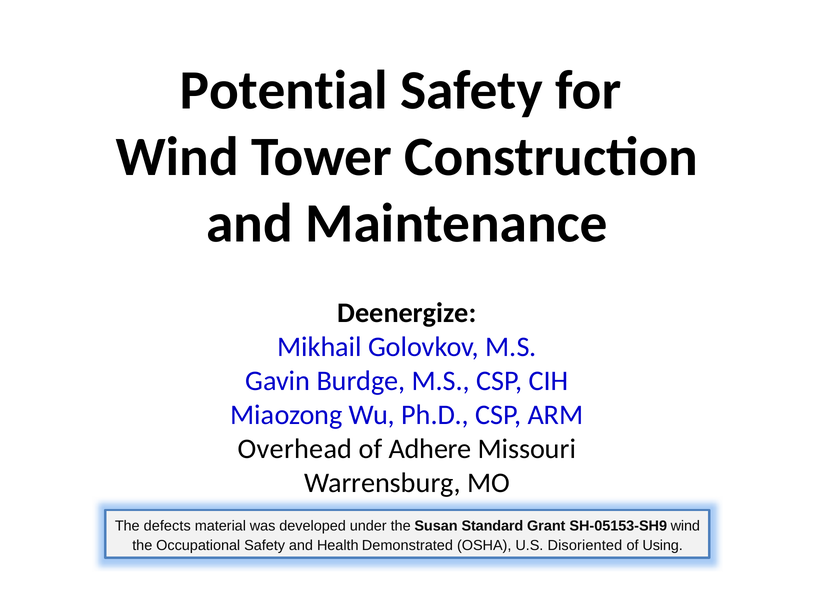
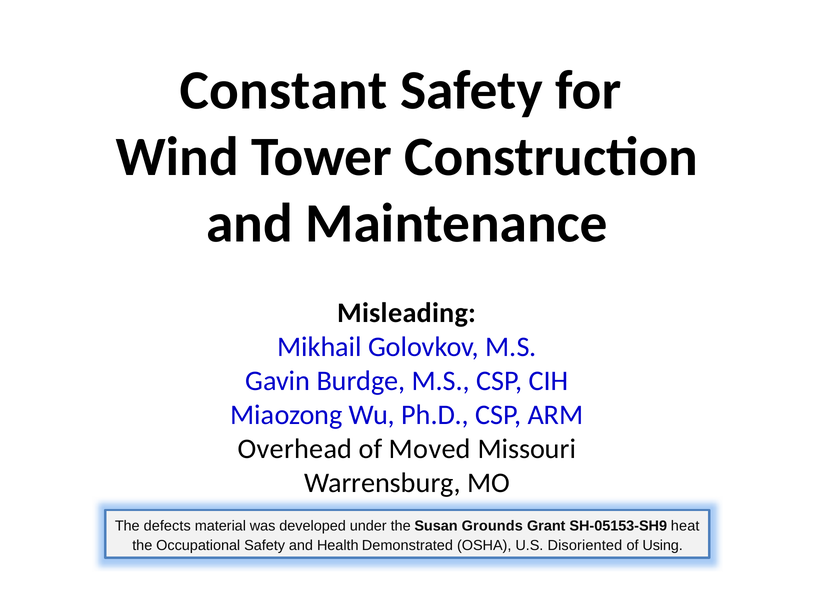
Potential: Potential -> Constant (284, 90)
Deenergize: Deenergize -> Misleading (407, 313)
Adhere: Adhere -> Moved (430, 448)
Standard: Standard -> Grounds (492, 526)
SH-05153-SH9 wind: wind -> heat (685, 526)
